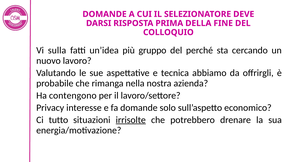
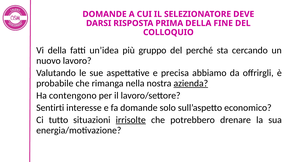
Vi sulla: sulla -> della (57, 50)
tecnica: tecnica -> precisa (175, 73)
azienda underline: none -> present (191, 83)
Privacy: Privacy -> Sentirti (50, 108)
